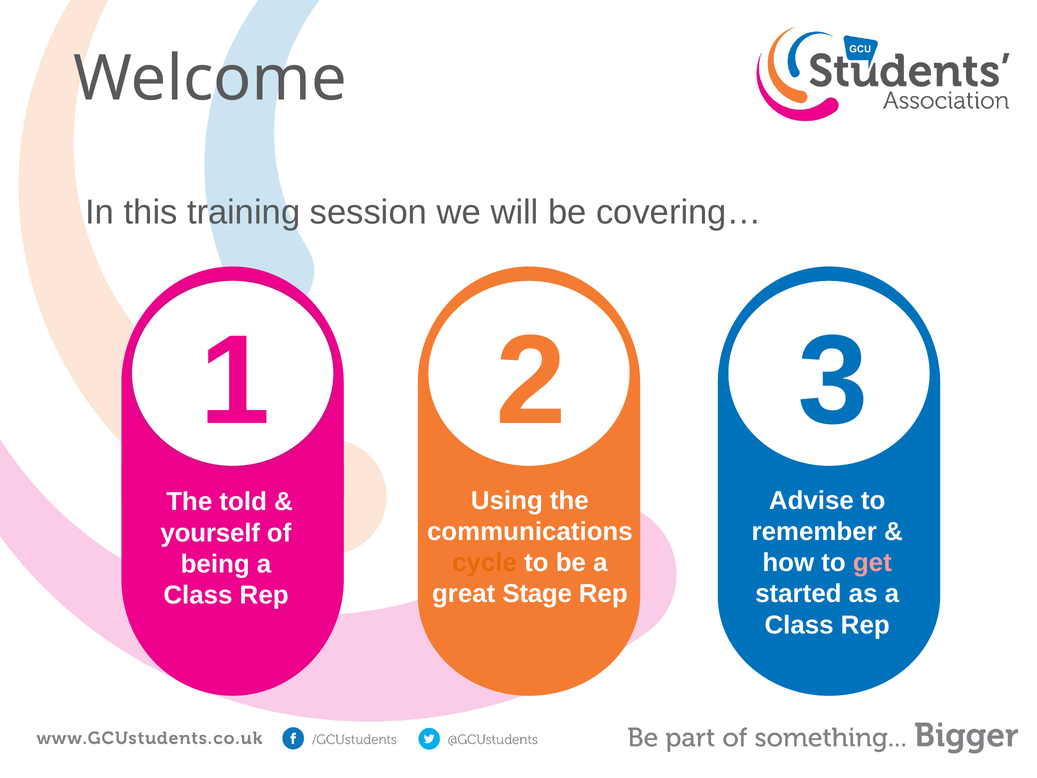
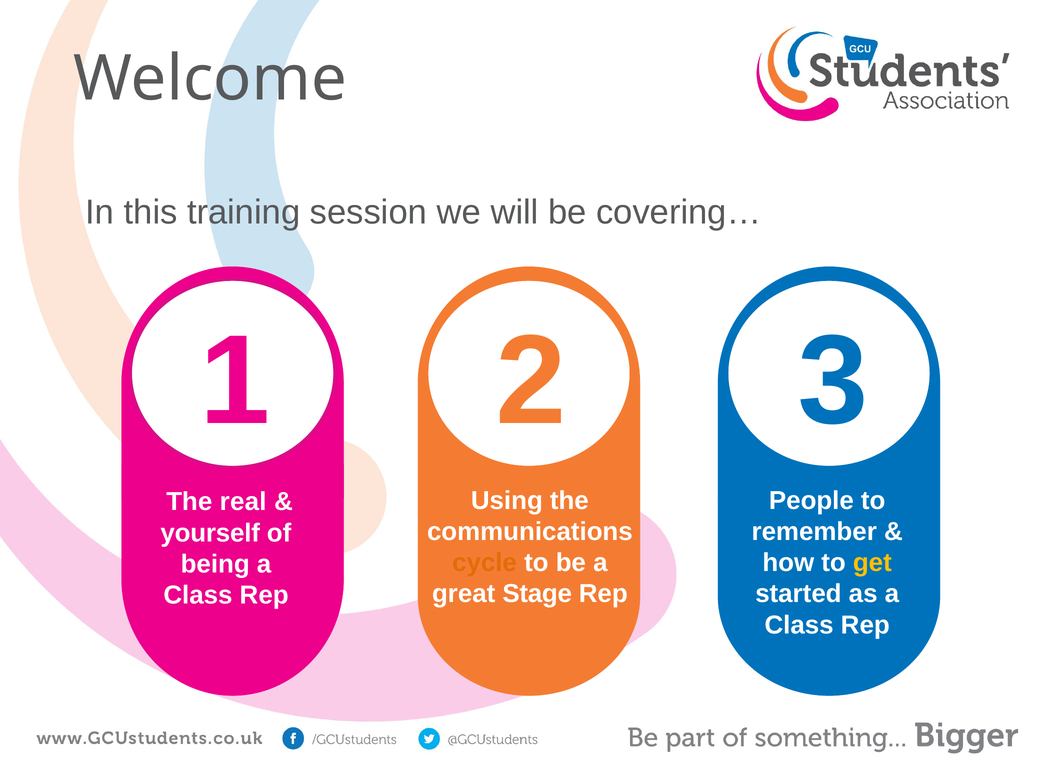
Advise: Advise -> People (811, 500)
told: told -> real (243, 502)
get colour: pink -> yellow (872, 563)
